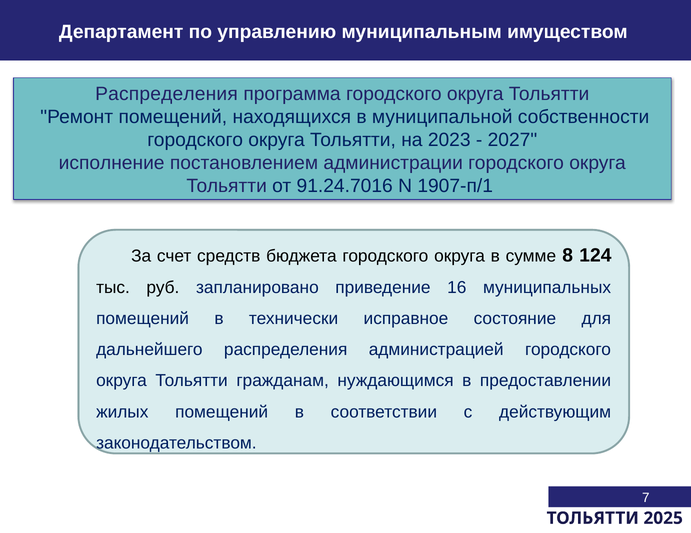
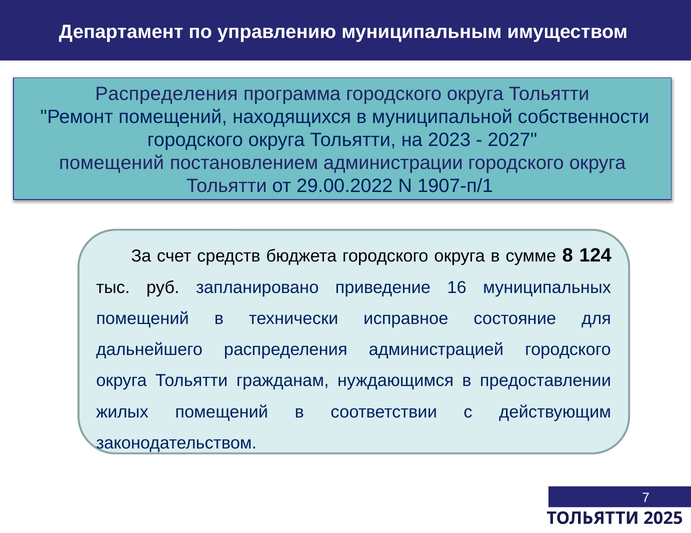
исполнение: исполнение -> помещений (112, 163)
91.24.7016: 91.24.7016 -> 29.00.2022 (345, 186)
